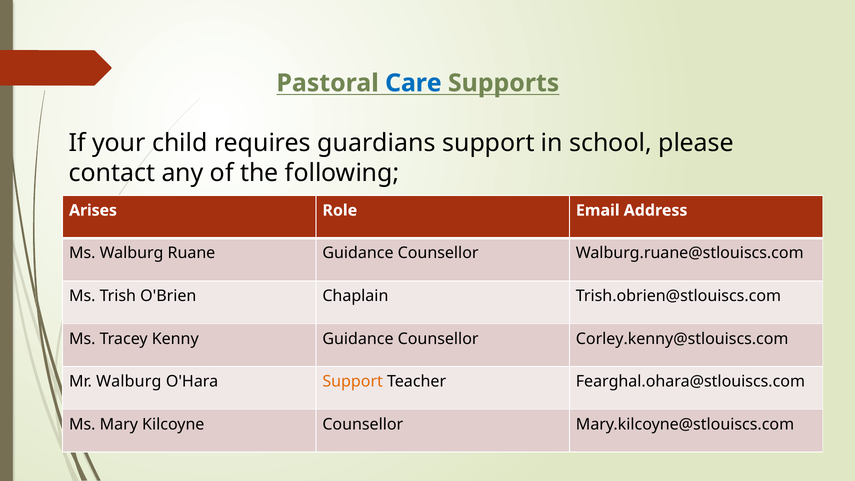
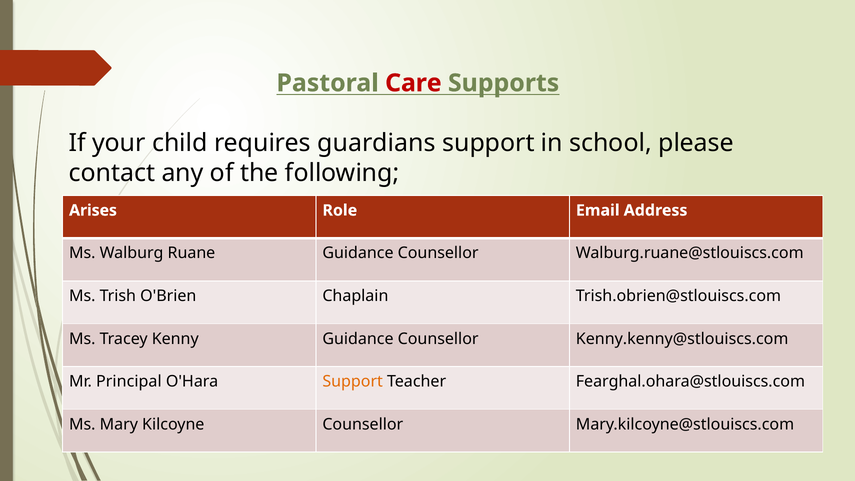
Care colour: blue -> red (413, 83)
Corley.kenny@stlouiscs.com: Corley.kenny@stlouiscs.com -> Kenny.kenny@stlouiscs.com (682, 339)
Mr Walburg: Walburg -> Principal (129, 381)
